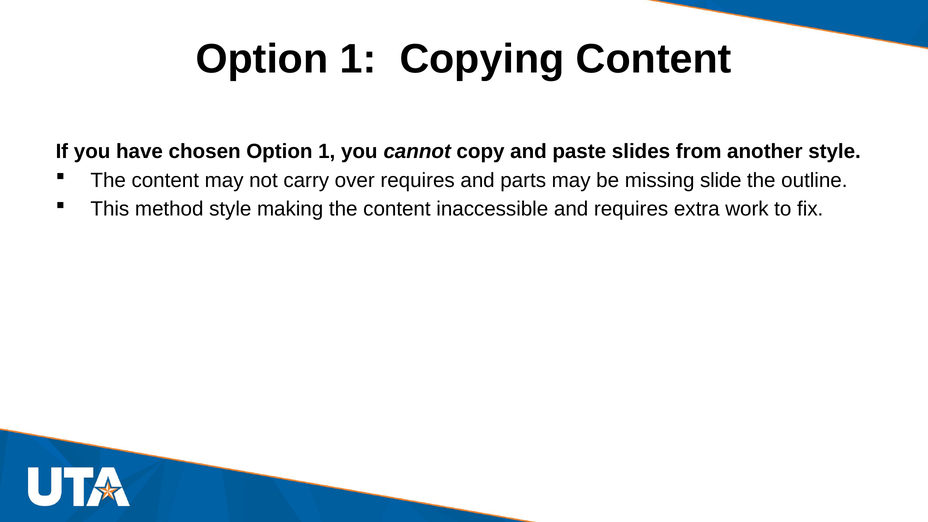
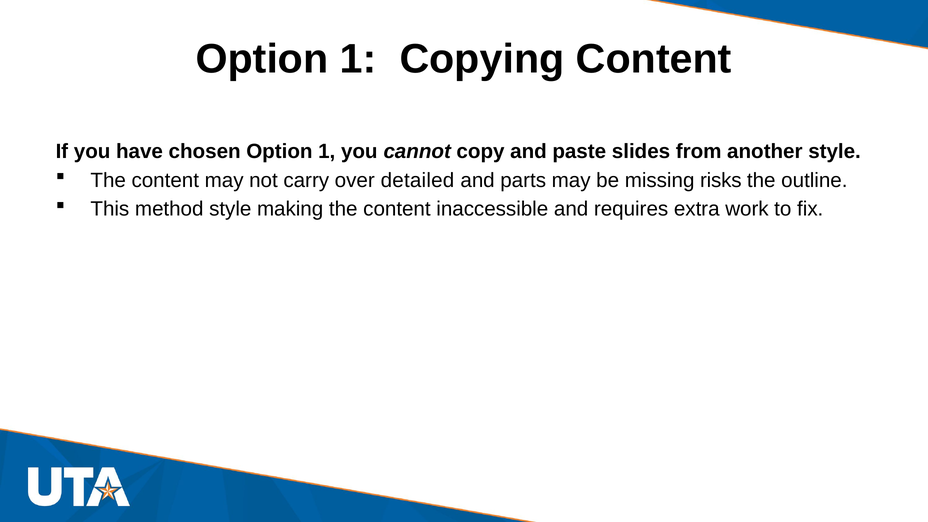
over requires: requires -> detailed (417, 180)
slide: slide -> risks (721, 180)
